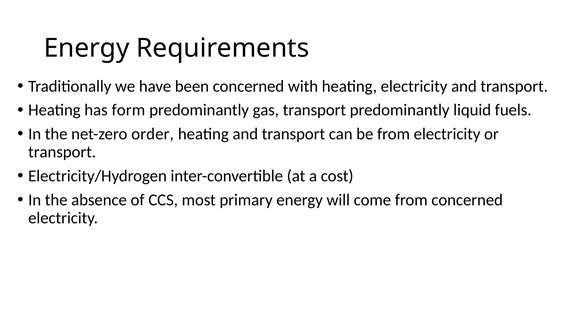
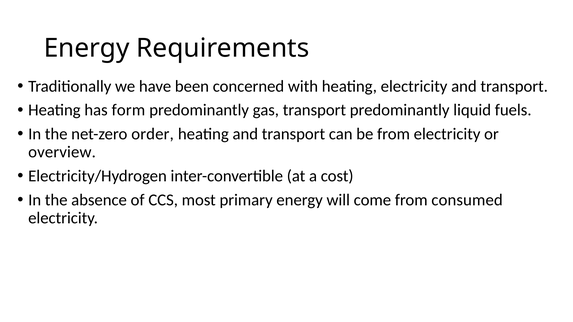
transport: transport -> overview (62, 152)
from concerned: concerned -> consumed (467, 200)
